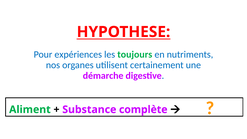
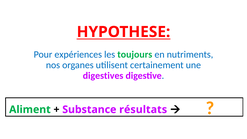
démarche: démarche -> digestives (103, 76)
complète: complète -> résultats (143, 110)
